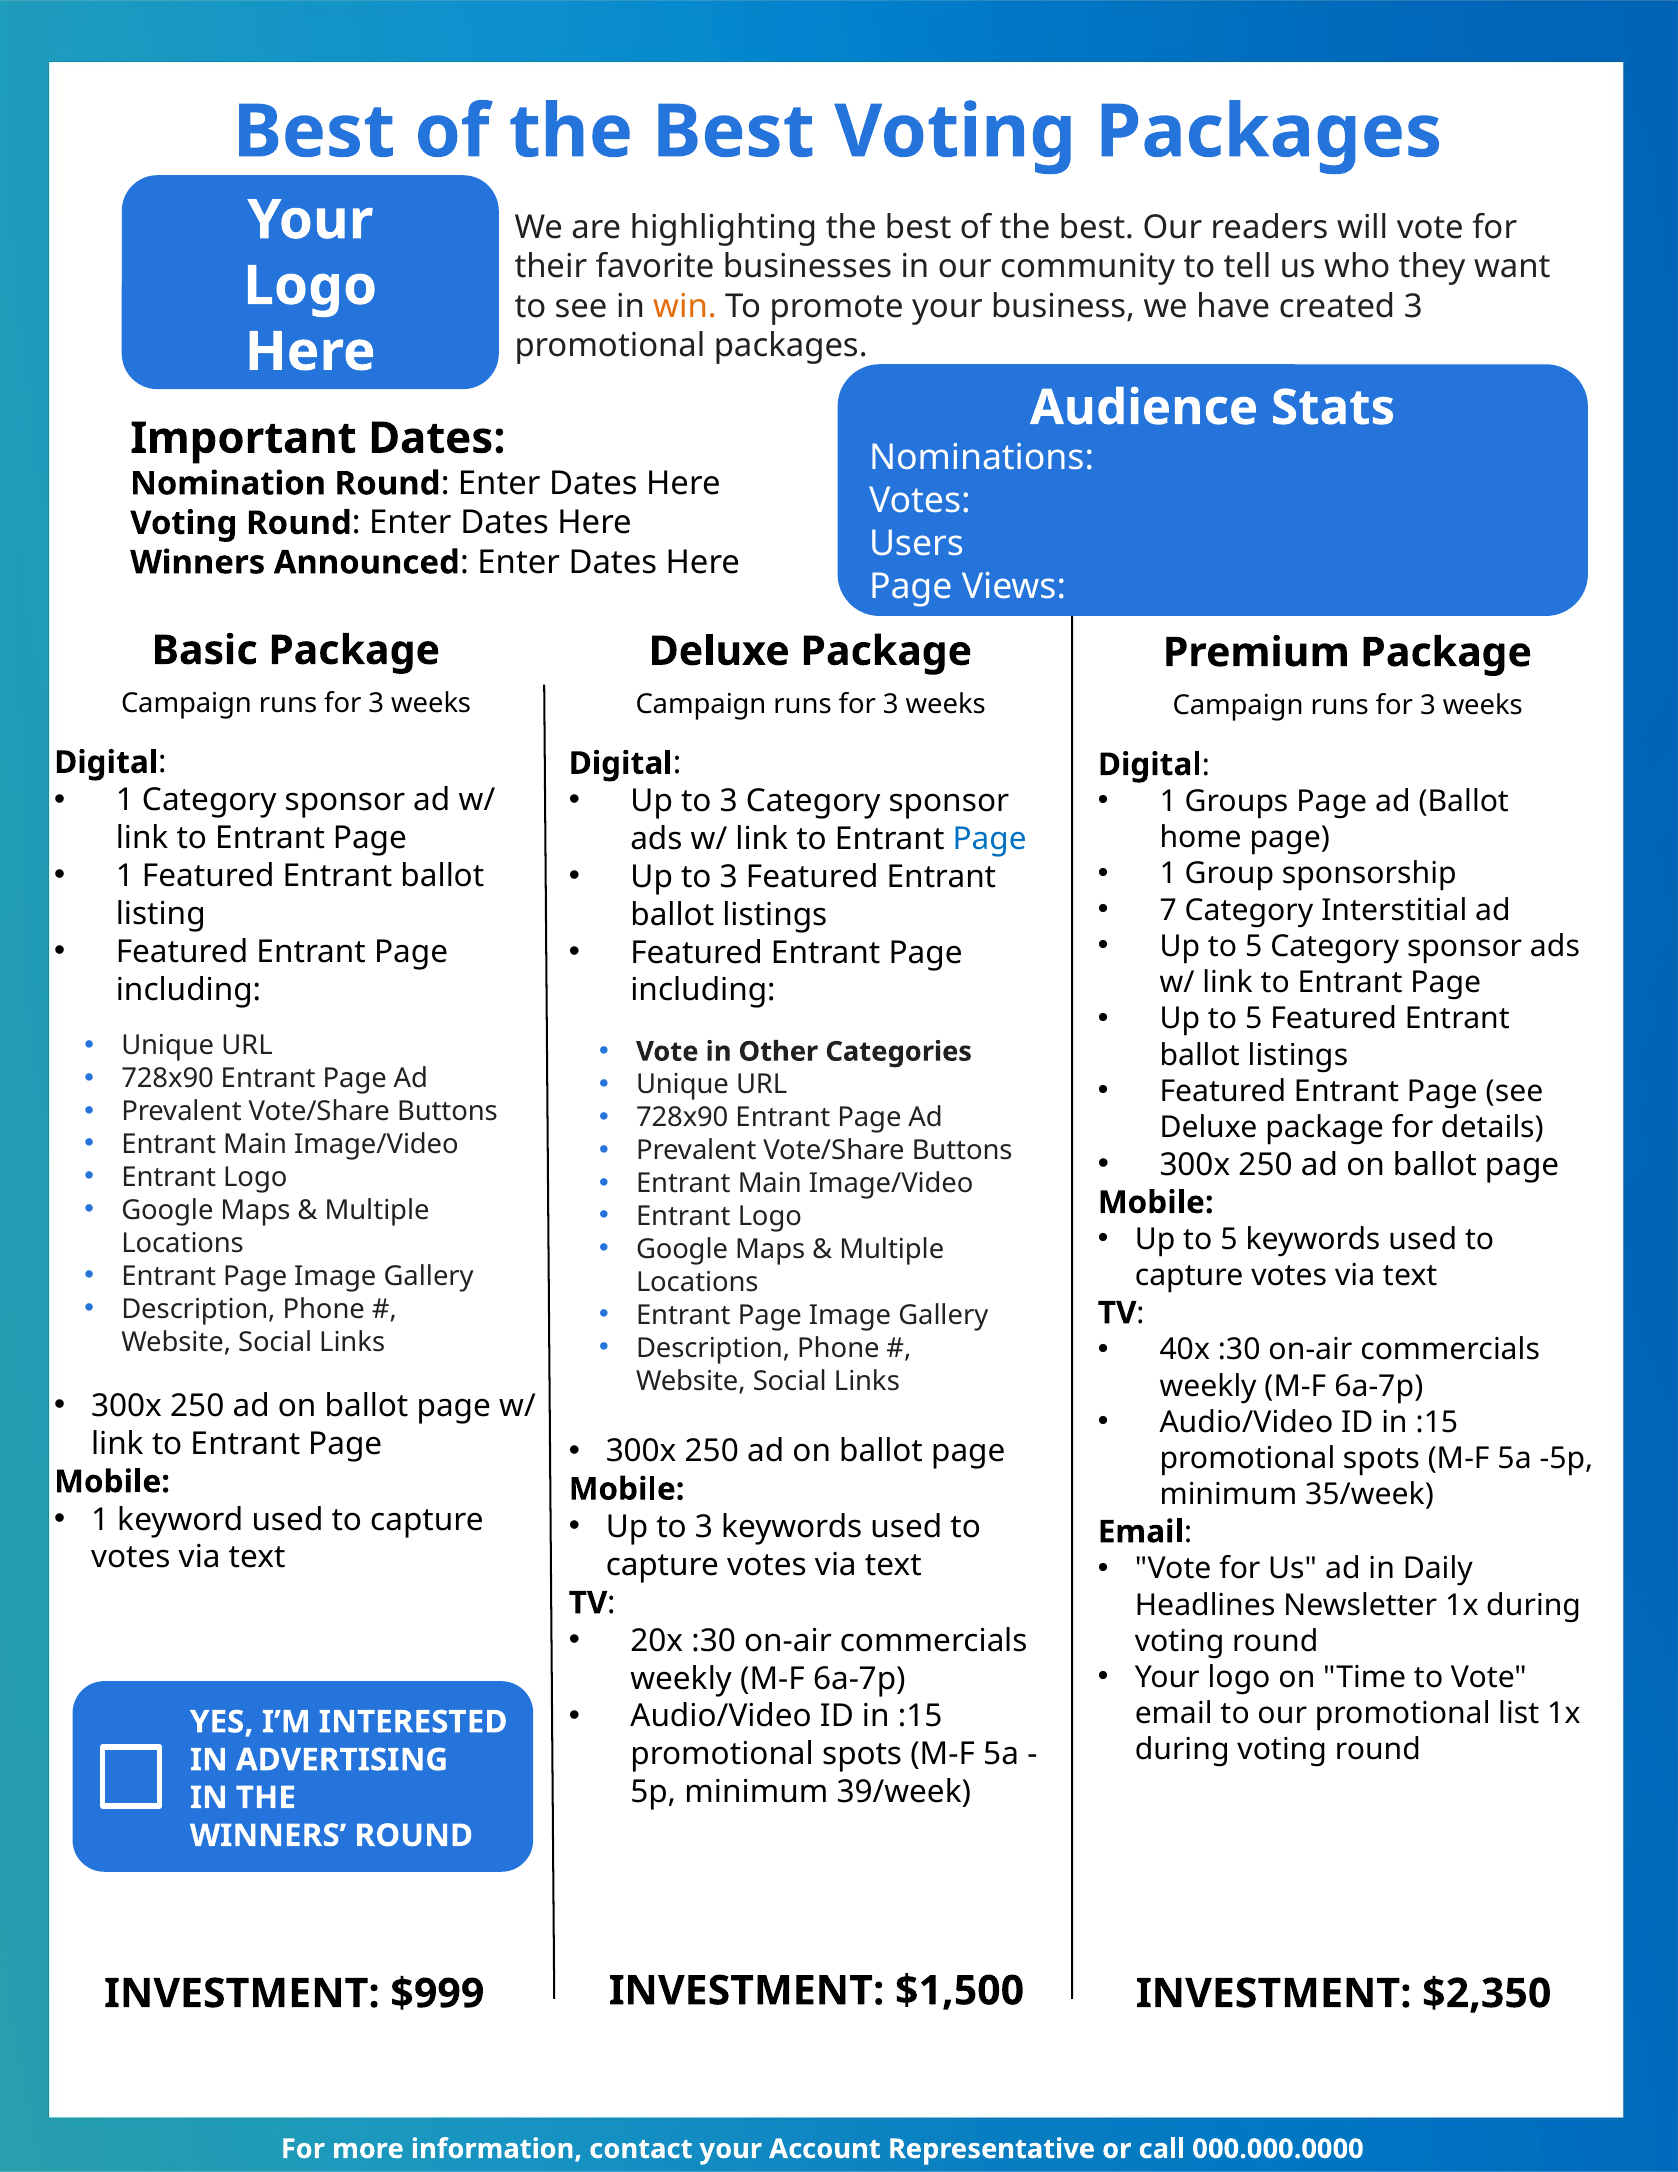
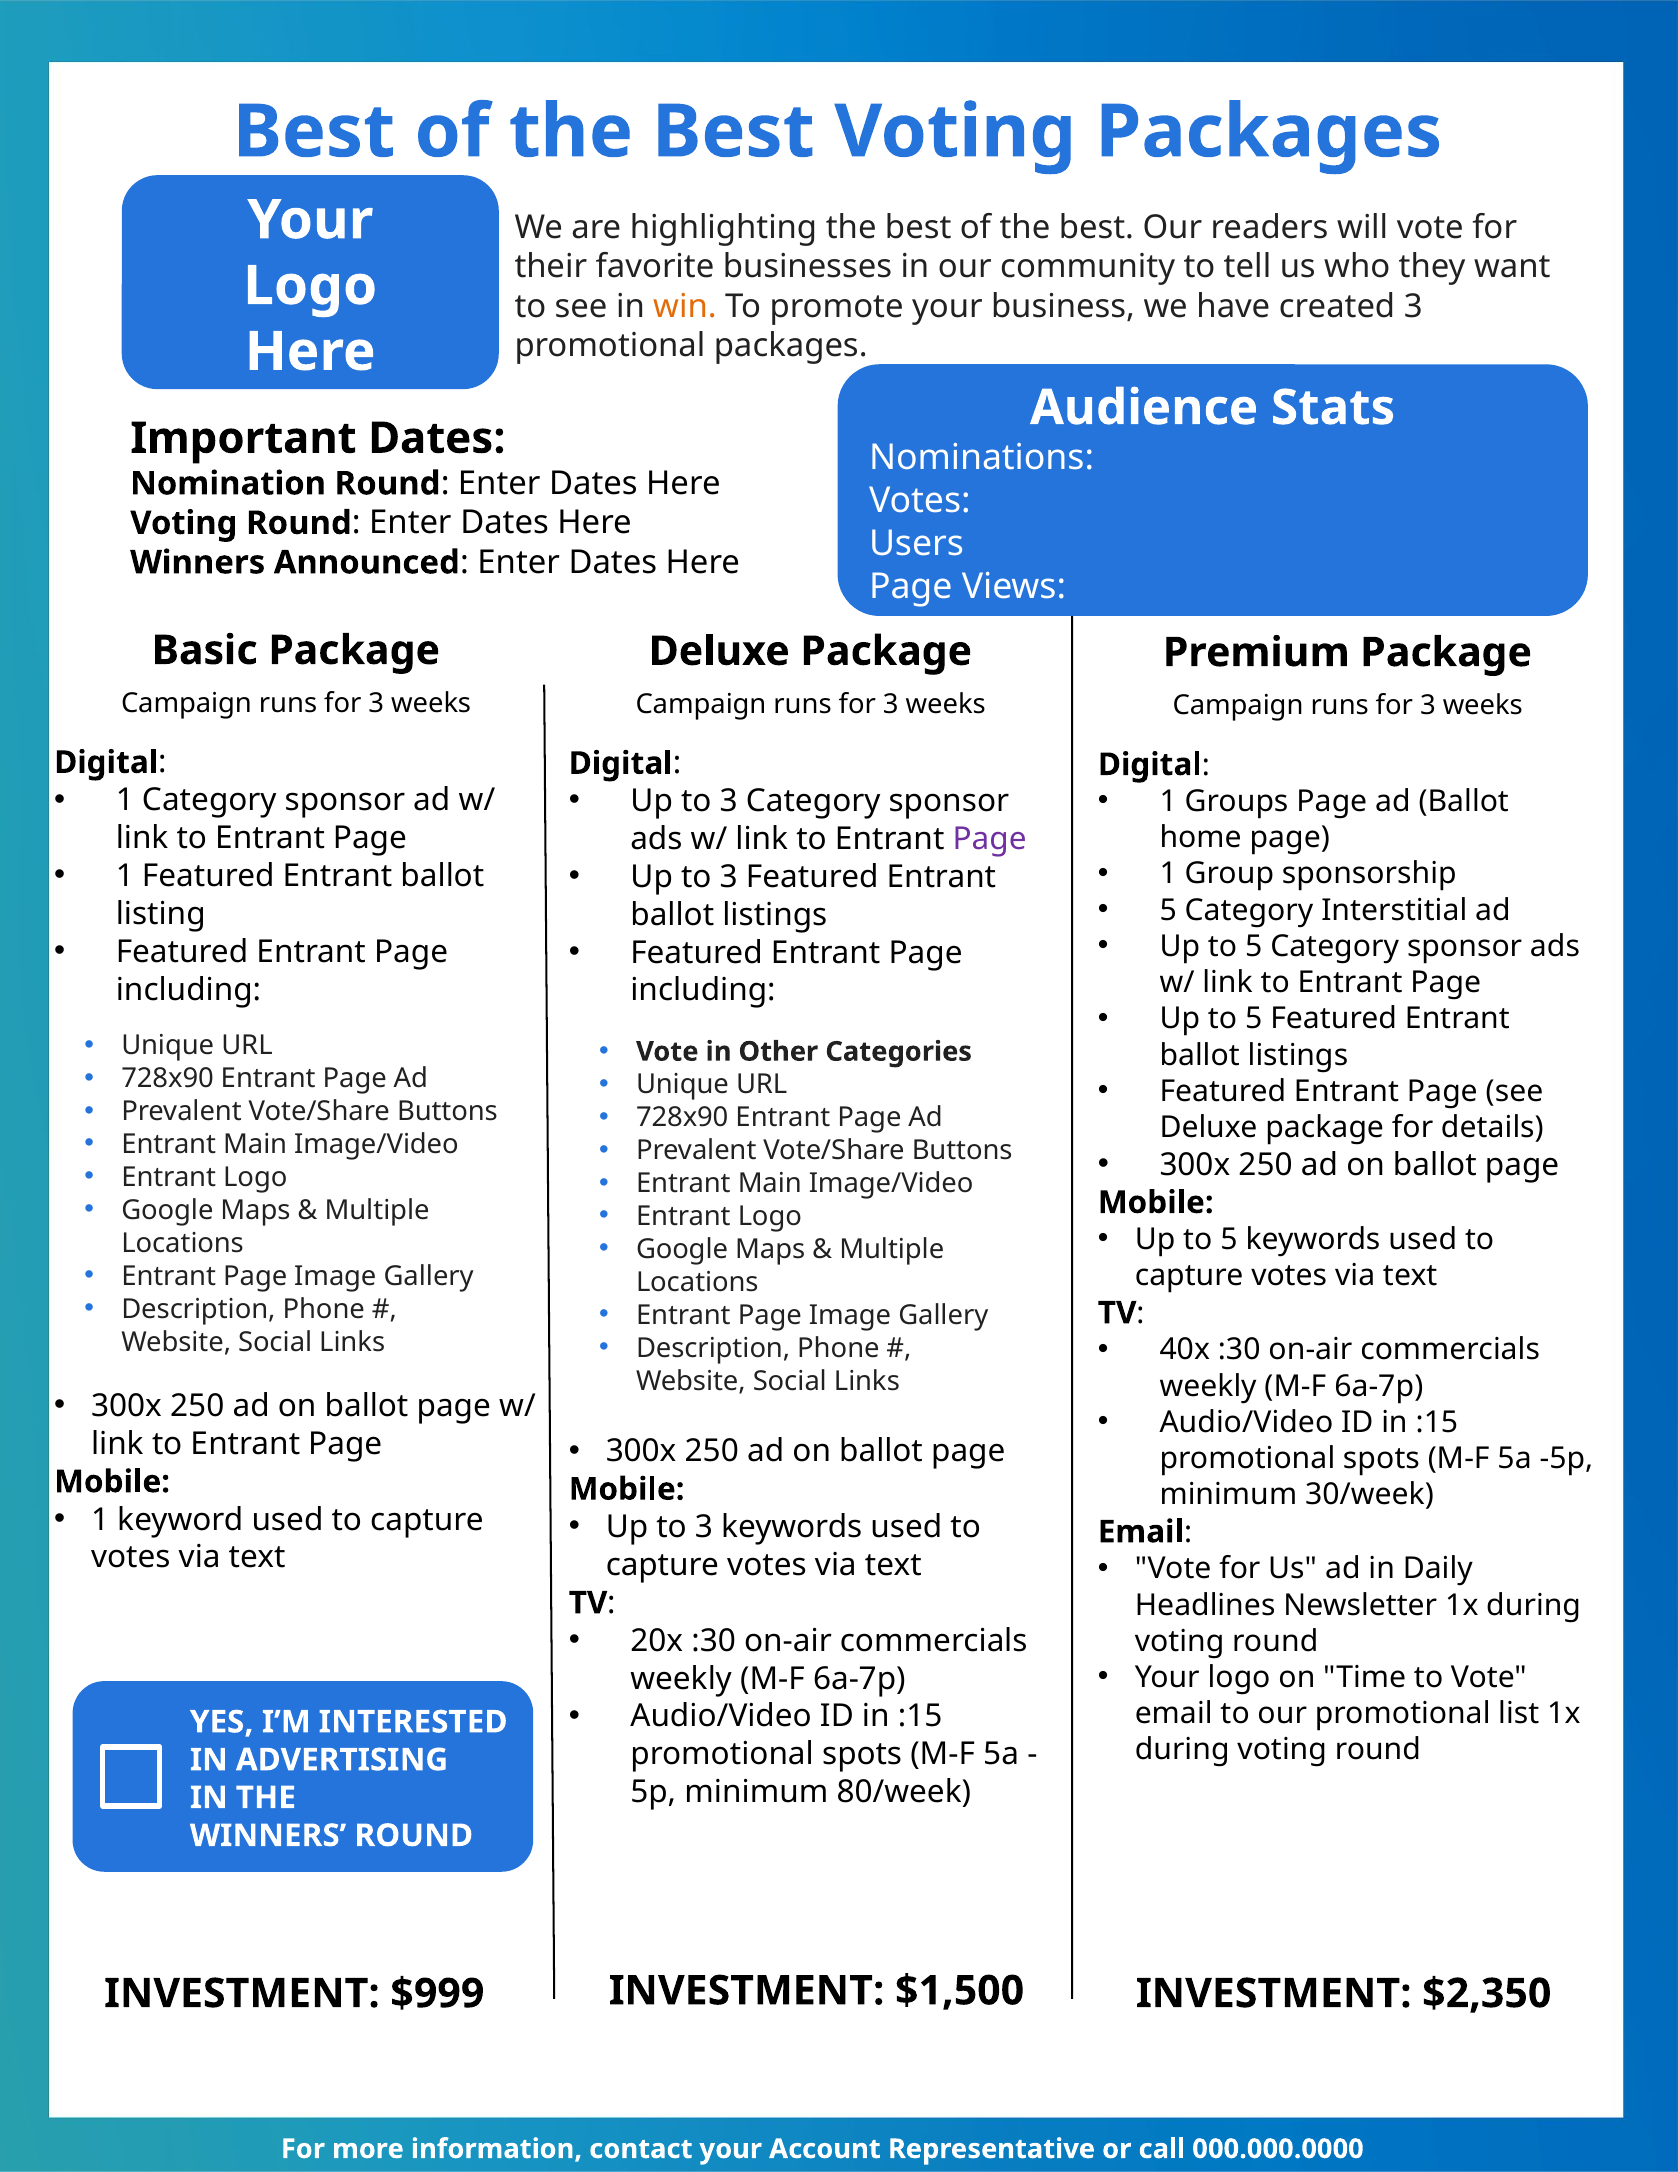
Page colour: blue -> purple (990, 839)
7: 7 -> 5 (1168, 910)
35/week: 35/week -> 30/week (1369, 1494)
39/week: 39/week -> 80/week (904, 1792)
